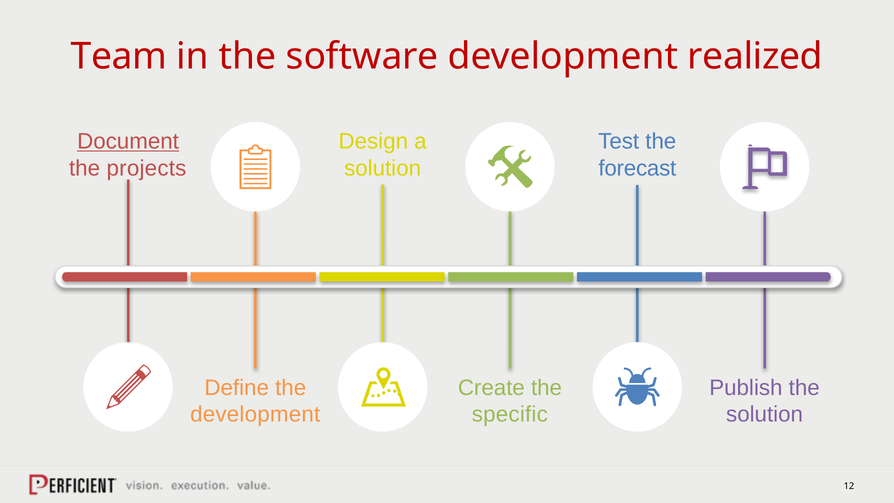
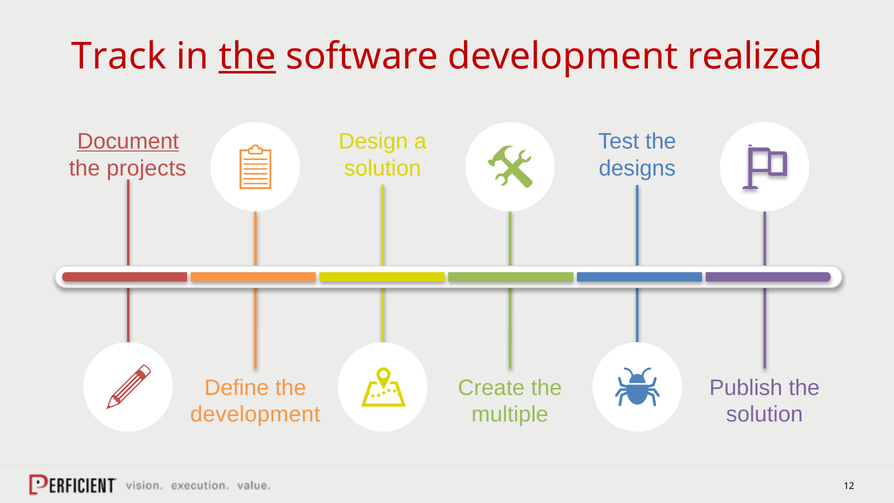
Team: Team -> Track (119, 56)
the underline: none -> present (247, 56)
forecast: forecast -> designs (637, 168)
specific: specific -> multiple (510, 415)
